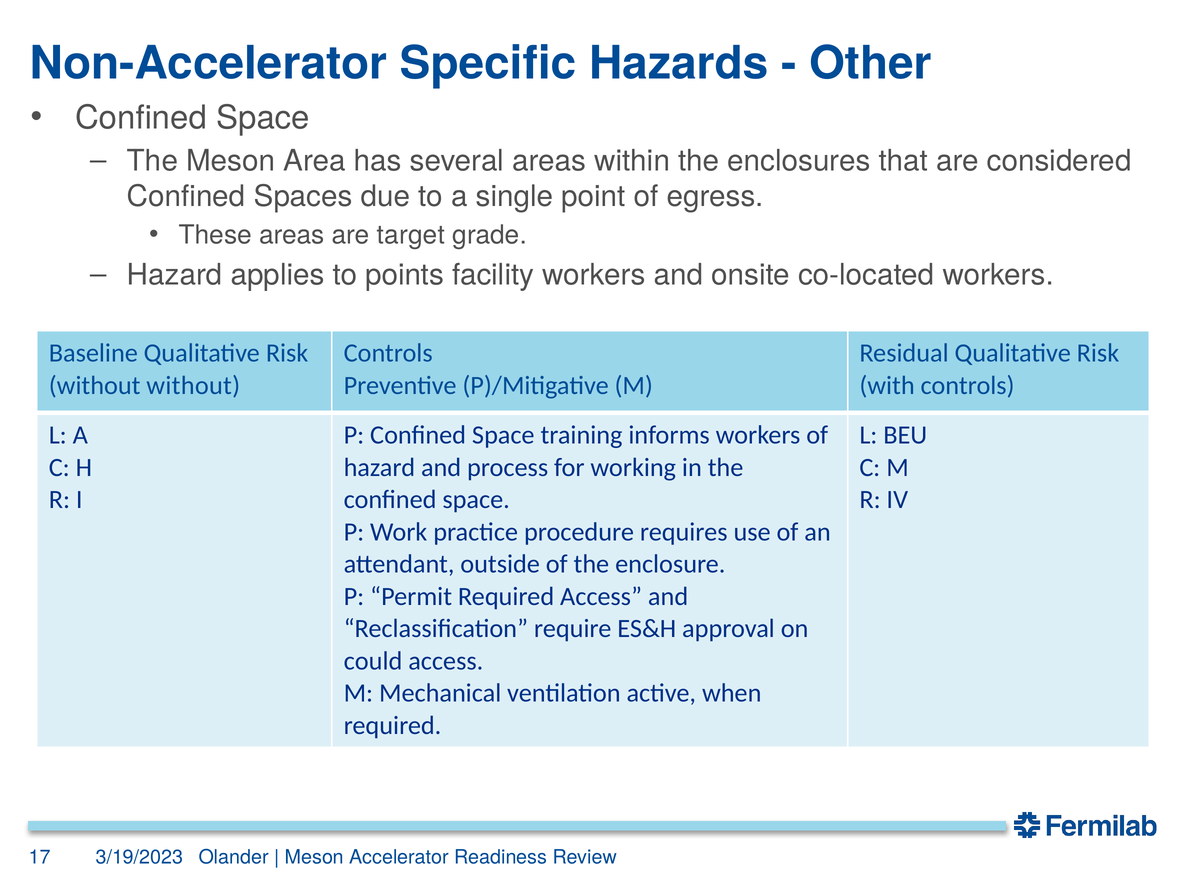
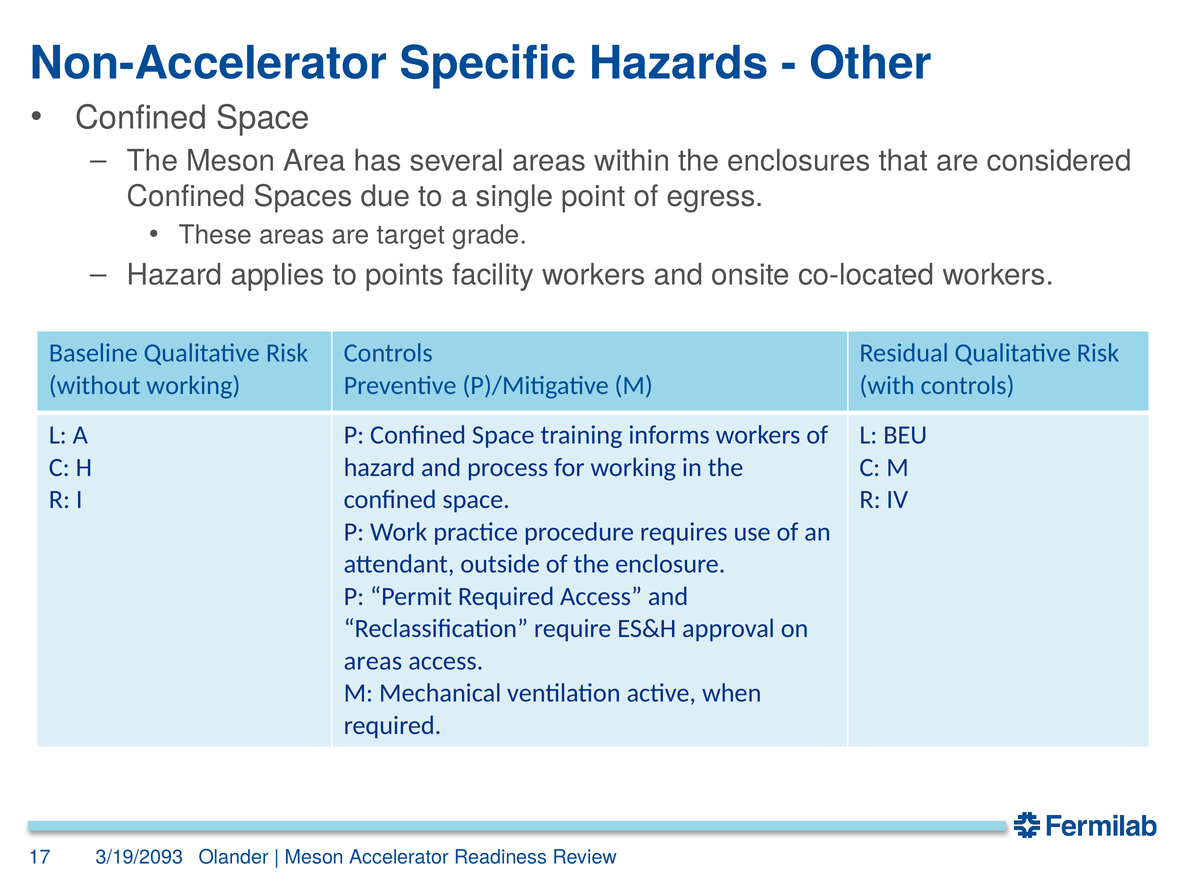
without without: without -> working (193, 385)
could: could -> areas (373, 661)
3/19/2023: 3/19/2023 -> 3/19/2093 (139, 857)
